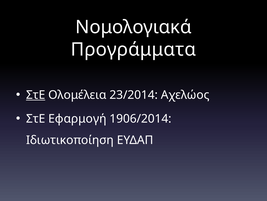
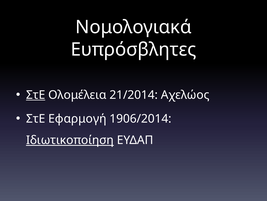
Προγράμματα: Προγράμματα -> Ευπρόσβλητες (134, 49)
23/2014: 23/2014 -> 21/2014 (134, 95)
Ιδιωτικοποίηση underline: none -> present (70, 140)
